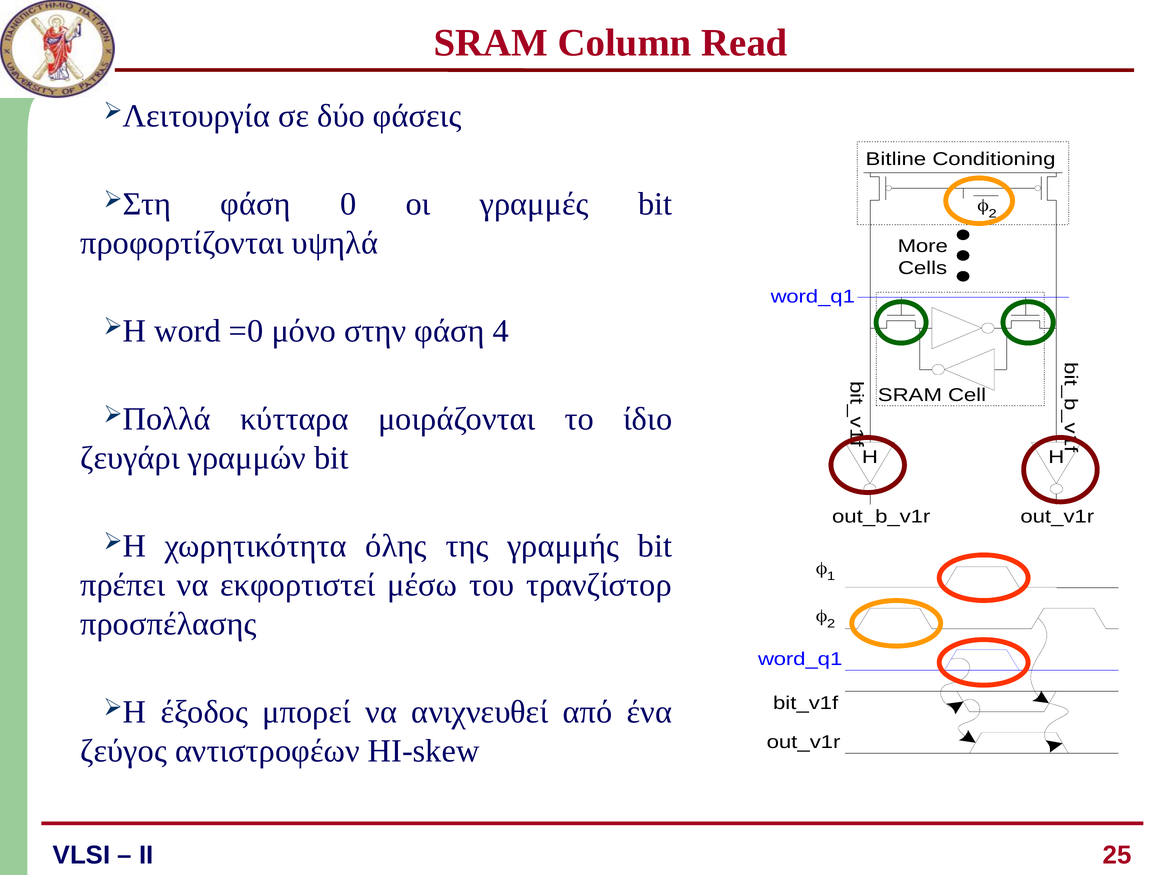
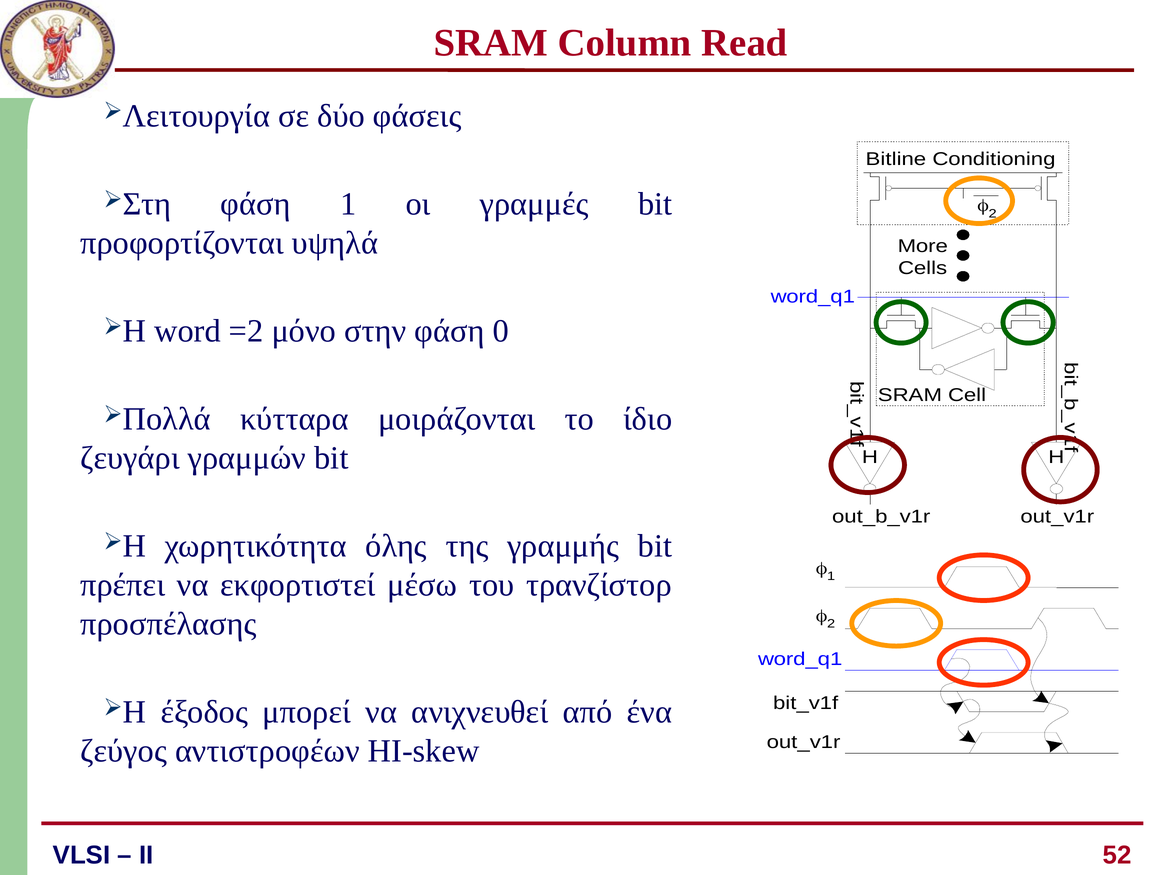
φάση 0: 0 -> 1 (348, 204)
=0: =0 -> =2 (246, 331)
4: 4 -> 0 (501, 331)
25: 25 -> 52 (1117, 855)
